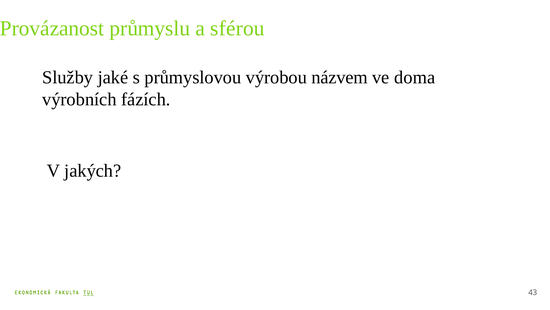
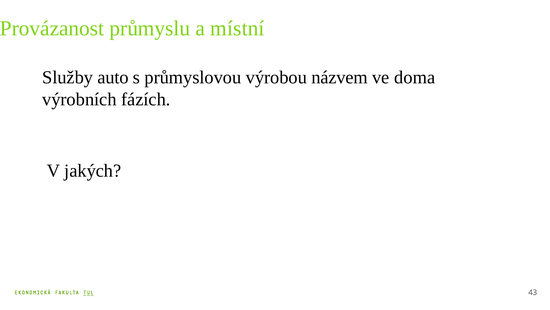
sférou: sférou -> místní (237, 28)
jaké: jaké -> auto (113, 77)
